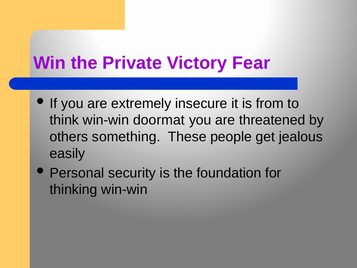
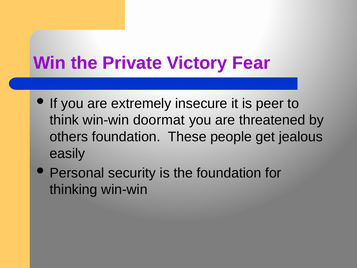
from: from -> peer (270, 103)
others something: something -> foundation (126, 137)
